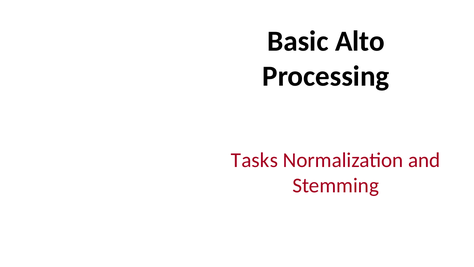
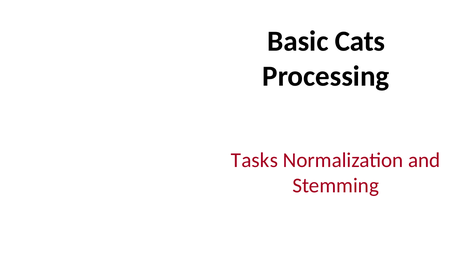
Alto: Alto -> Cats (360, 41)
